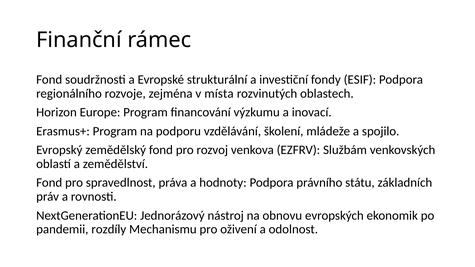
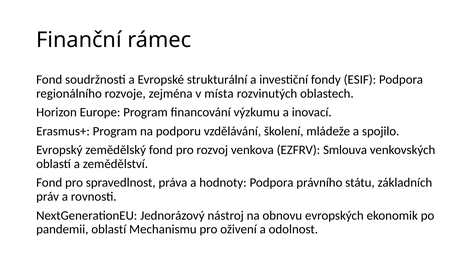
Službám: Službám -> Smlouva (345, 150)
pandemii rozdíly: rozdíly -> oblastí (109, 229)
